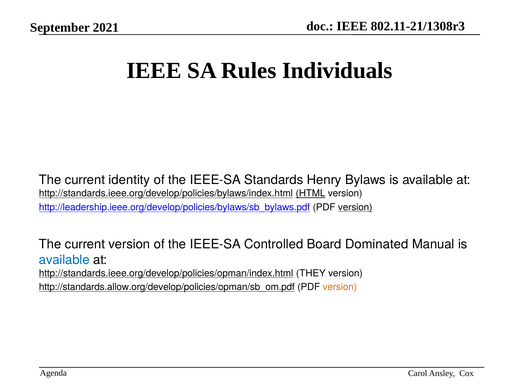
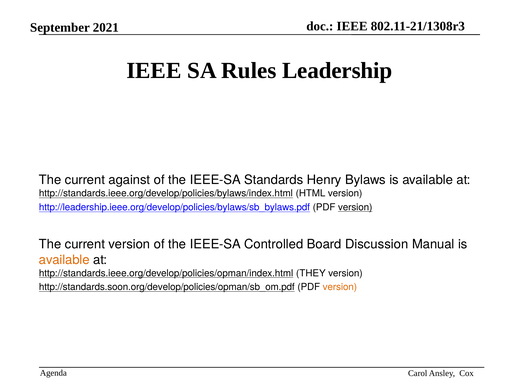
Individuals: Individuals -> Leadership (337, 71)
identity: identity -> against (129, 180)
HTML underline: present -> none (311, 194)
Dominated: Dominated -> Discussion (377, 244)
available colour: blue -> orange (64, 260)
http://standards.allow.org/develop/policies/opman/sb_om.pdf: http://standards.allow.org/develop/policies/opman/sb_om.pdf -> http://standards.soon.org/develop/policies/opman/sb_om.pdf (167, 287)
